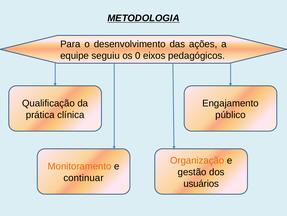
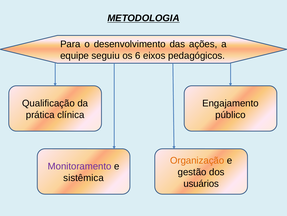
0: 0 -> 6 (138, 56)
Monitoramento colour: orange -> purple (80, 166)
continuar: continuar -> sistêmica (84, 177)
